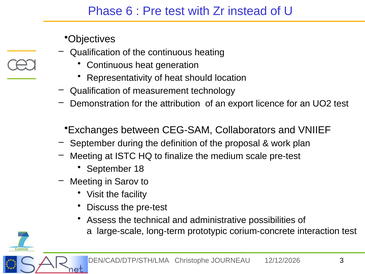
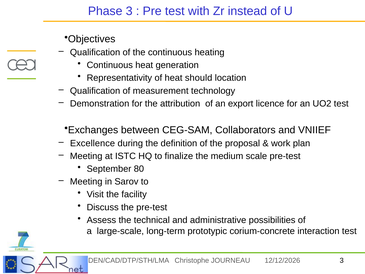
Phase 6: 6 -> 3 (129, 11)
September: September -> Excellence (93, 143)
18: 18 -> 80 (139, 169)
